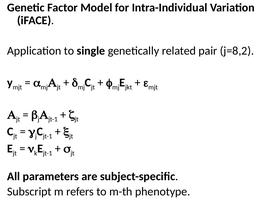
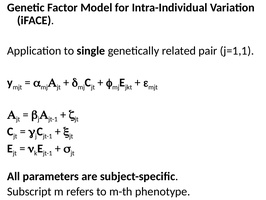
j=8,2: j=8,2 -> j=1,1 (237, 51)
